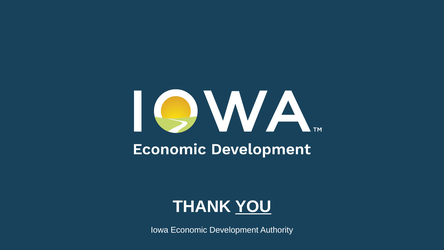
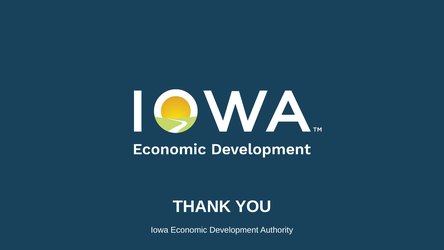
YOU underline: present -> none (253, 207)
